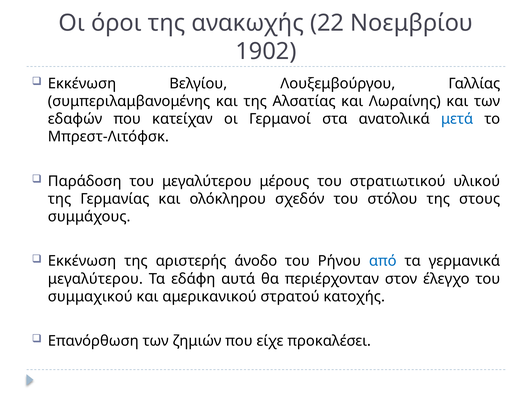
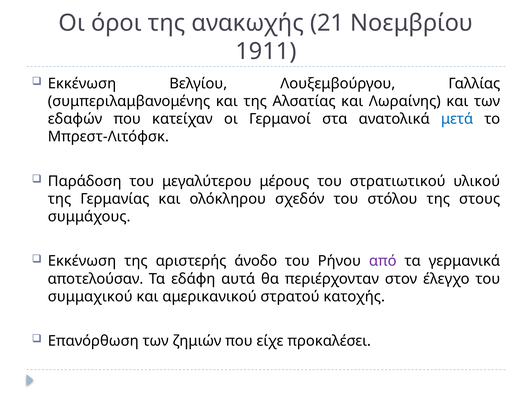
22: 22 -> 21 (327, 23)
1902: 1902 -> 1911 (266, 51)
από colour: blue -> purple (383, 261)
μεγαλύτερου: μεγαλύτερου -> αποτελούσαν (95, 279)
